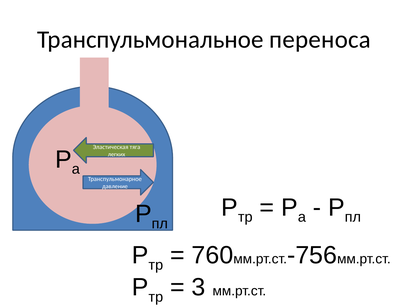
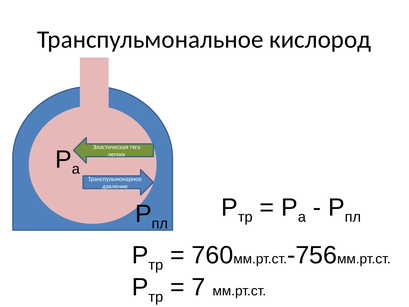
переноса: переноса -> кислород (320, 40)
3: 3 -> 7 (199, 287)
